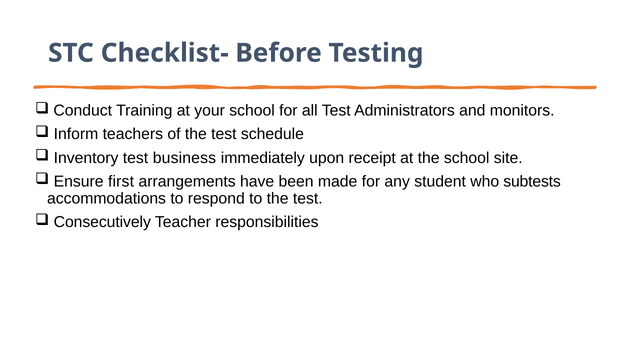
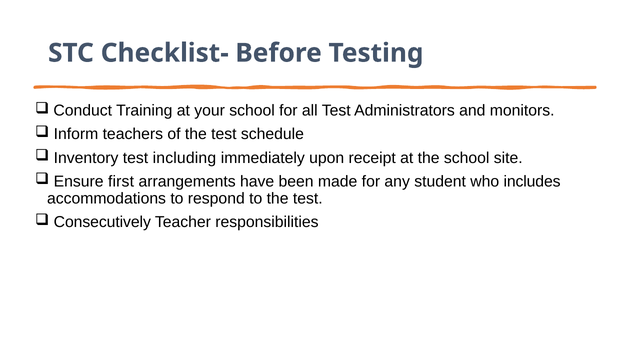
business: business -> including (184, 158)
subtests: subtests -> includes (532, 181)
